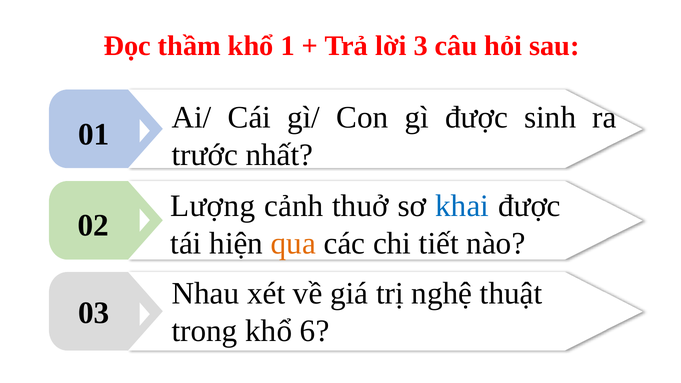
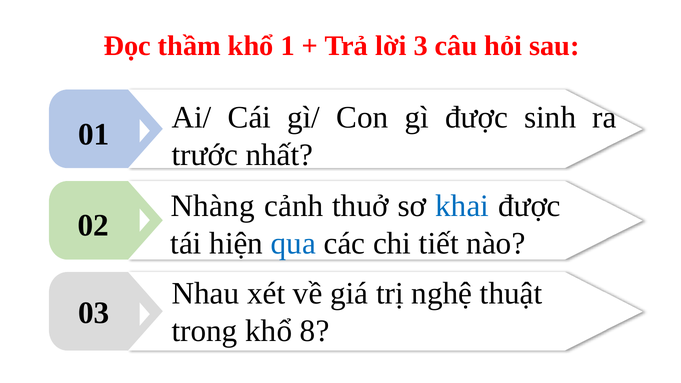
Lượng: Lượng -> Nhàng (213, 206)
qua colour: orange -> blue (293, 244)
6: 6 -> 8 (315, 331)
